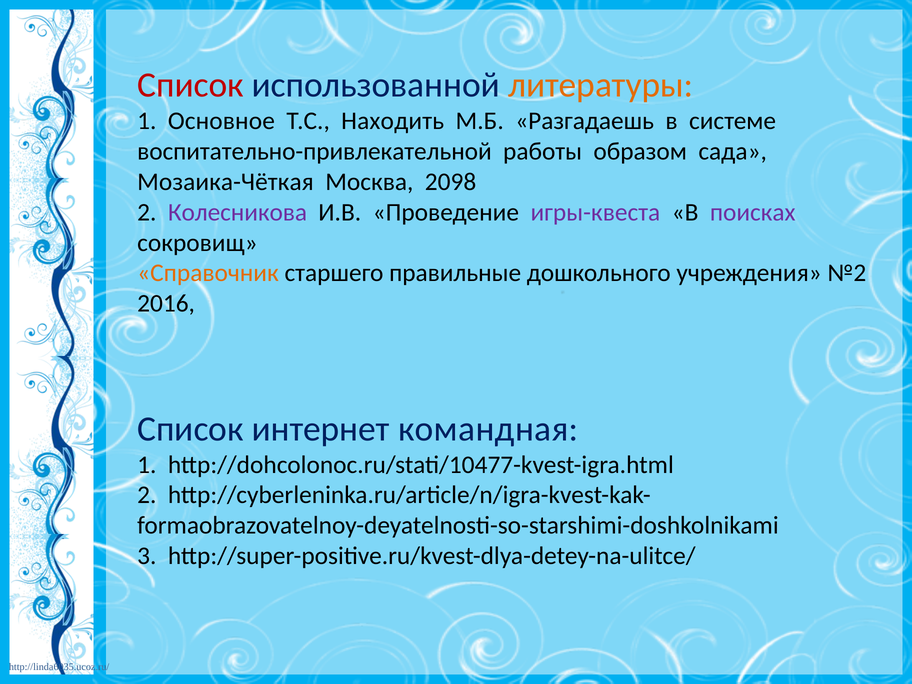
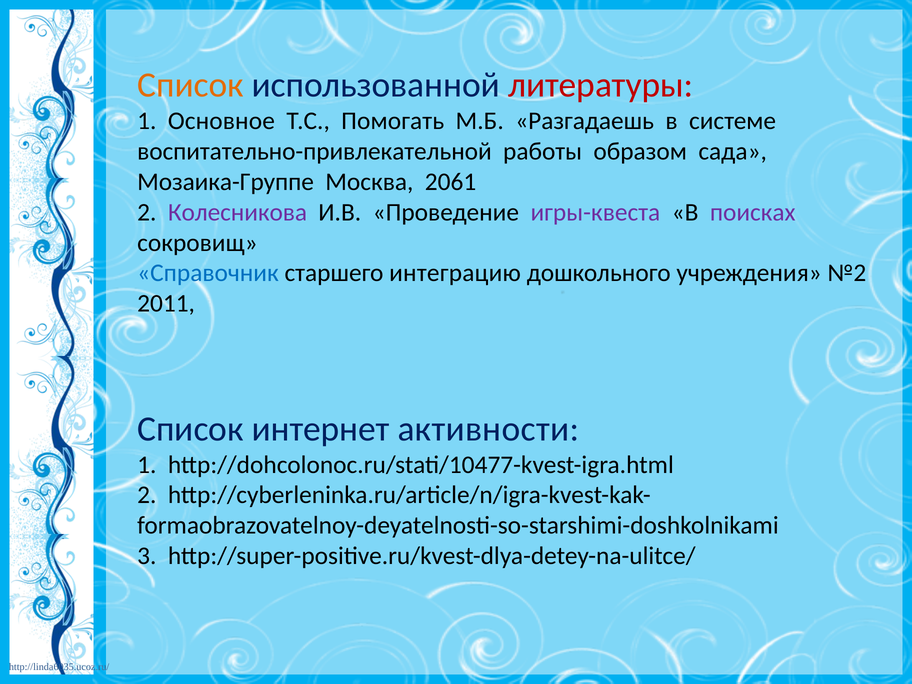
Список colour: red -> orange (190, 85)
литературы colour: orange -> red (601, 85)
Находить: Находить -> Помогать (393, 121)
Мозаика-Чёткая: Мозаика-Чёткая -> Мозаика-Группе (226, 182)
2098: 2098 -> 2061 (451, 182)
Справочник colour: orange -> blue (208, 273)
правильные: правильные -> интеграцию (455, 273)
2016: 2016 -> 2011 (166, 304)
командная: командная -> активности (488, 429)
